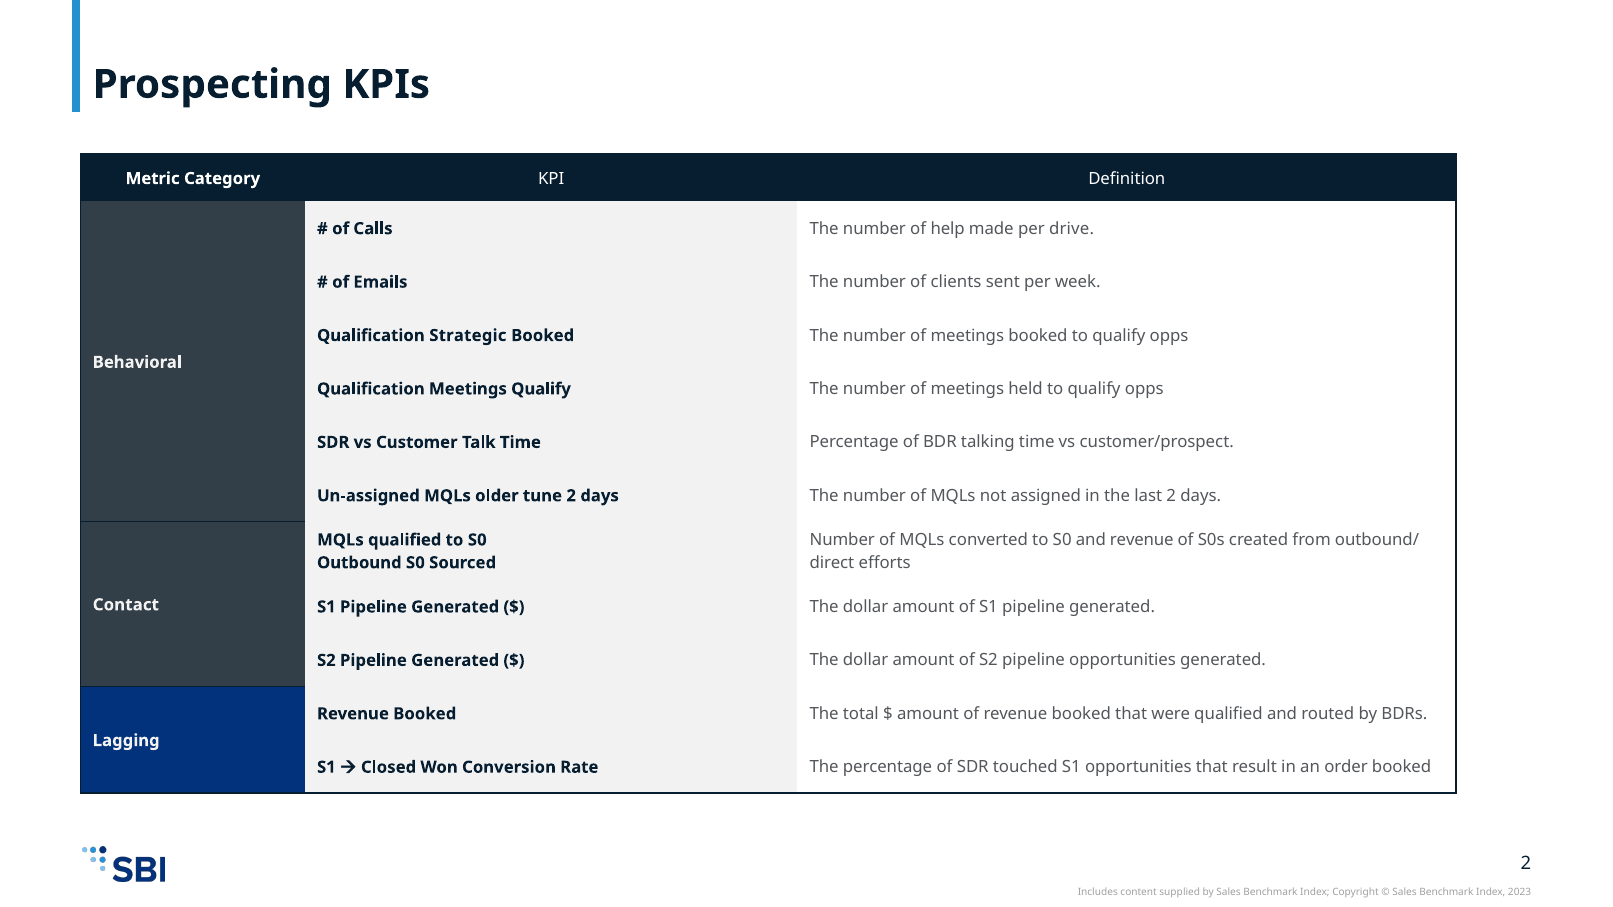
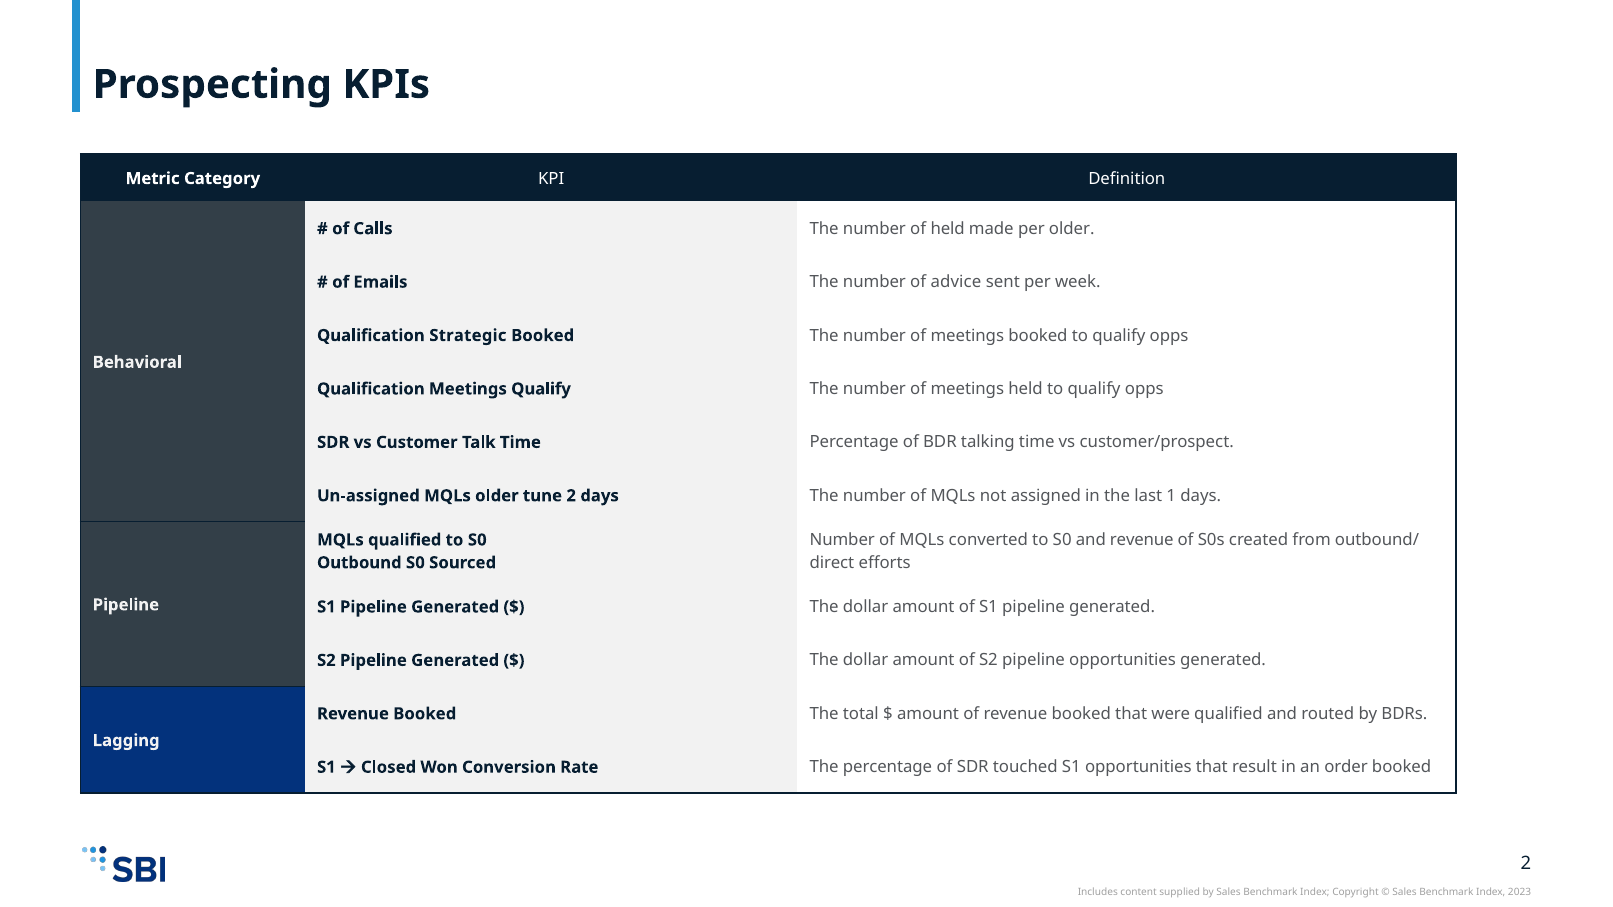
of help: help -> held (948, 229)
per drive: drive -> older (1072, 229)
clients: clients -> advice (956, 282)
last 2: 2 -> 1 (1171, 496)
Contact: Contact -> Pipeline (126, 605)
